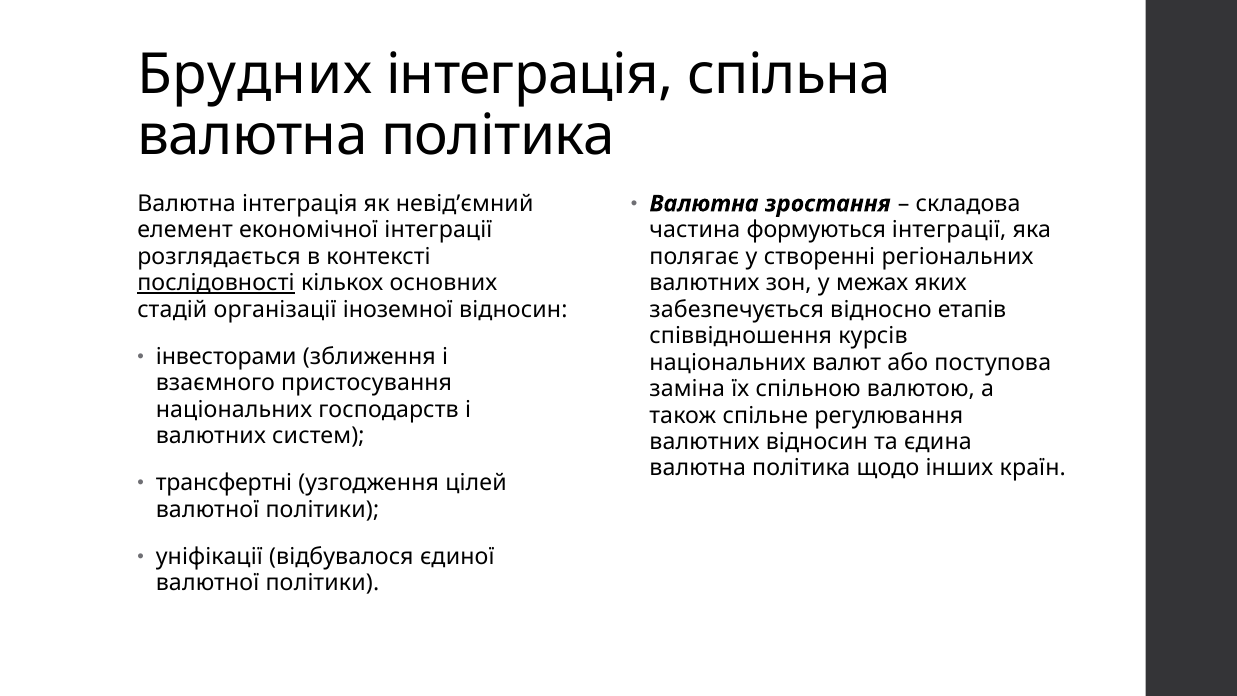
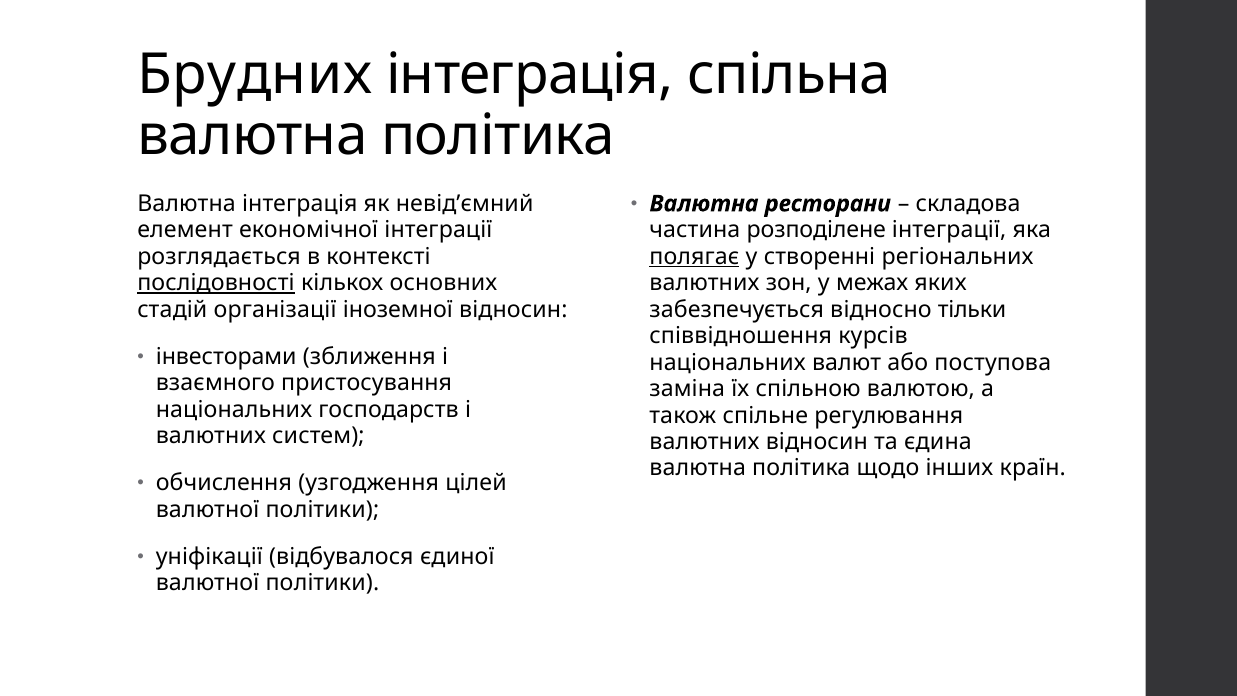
зростання: зростання -> ресторани (828, 204)
формуються: формуються -> розподілене (816, 230)
полягає underline: none -> present (694, 257)
етапів: етапів -> тільки (972, 309)
трансфертні: трансфертні -> обчислення (224, 483)
